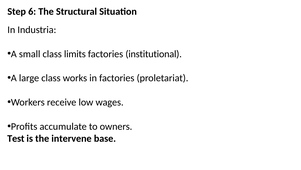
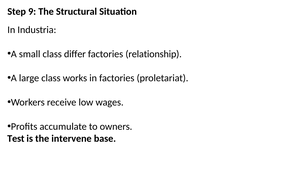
6: 6 -> 9 (32, 12)
limits: limits -> differ (75, 54)
institutional: institutional -> relationship (154, 54)
